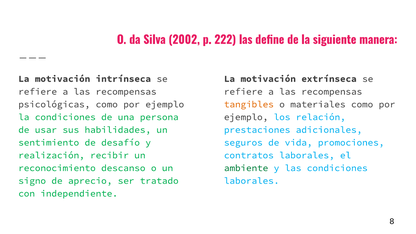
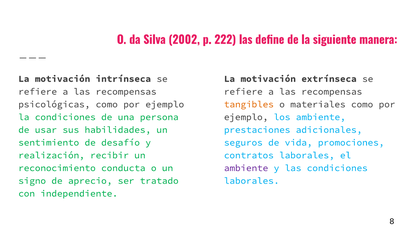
los relación: relación -> ambiente (321, 117)
descanso: descanso -> conducta (123, 168)
ambiente colour: green -> purple (246, 168)
